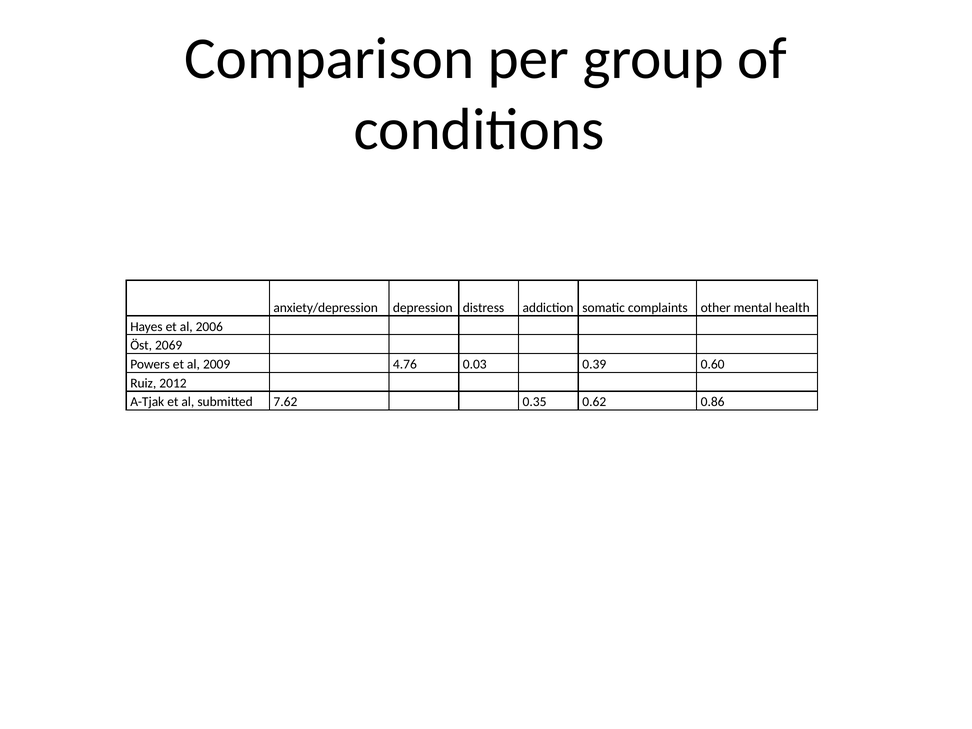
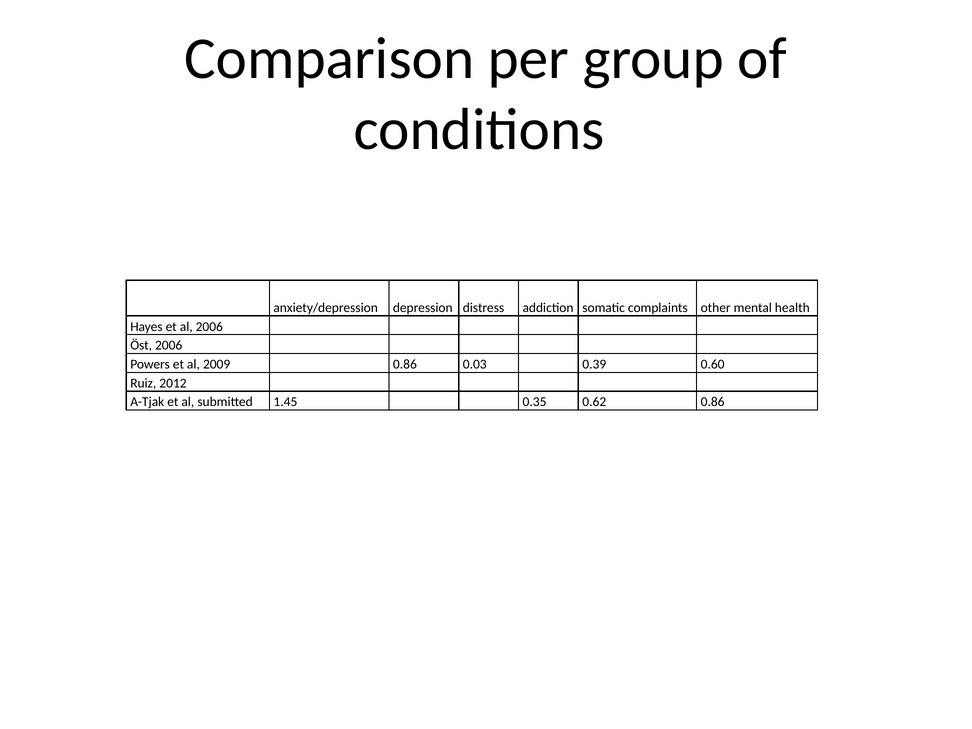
Öst 2069: 2069 -> 2006 (169, 345)
2009 4.76: 4.76 -> 0.86 (405, 364)
7.62: 7.62 -> 1.45 (285, 402)
